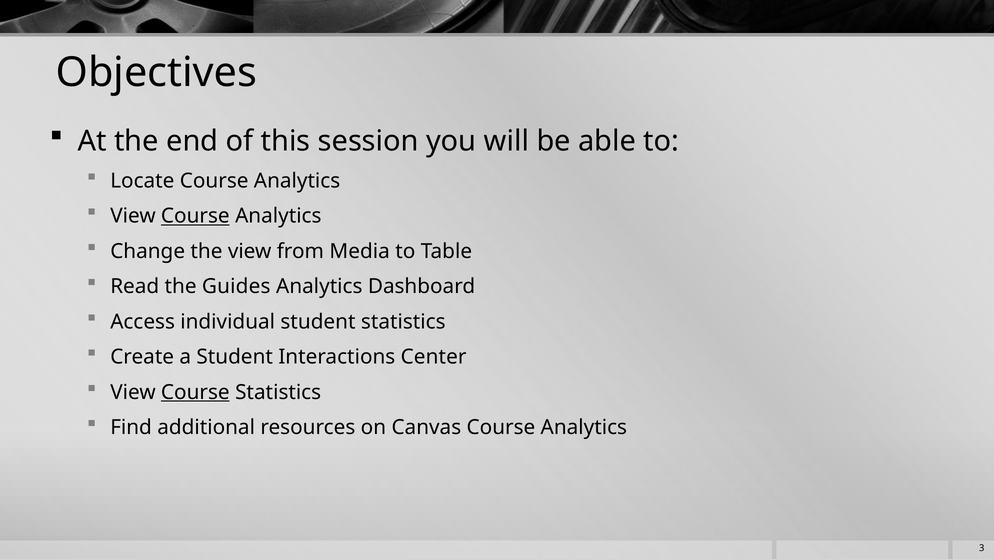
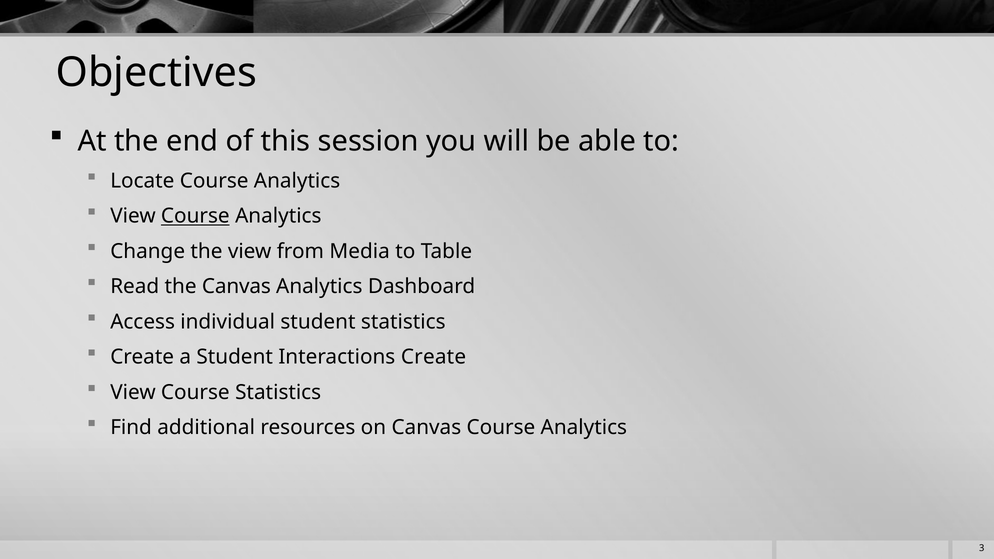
the Guides: Guides -> Canvas (236, 287)
Interactions Center: Center -> Create (434, 357)
Course underline: present -> none (195, 392)
